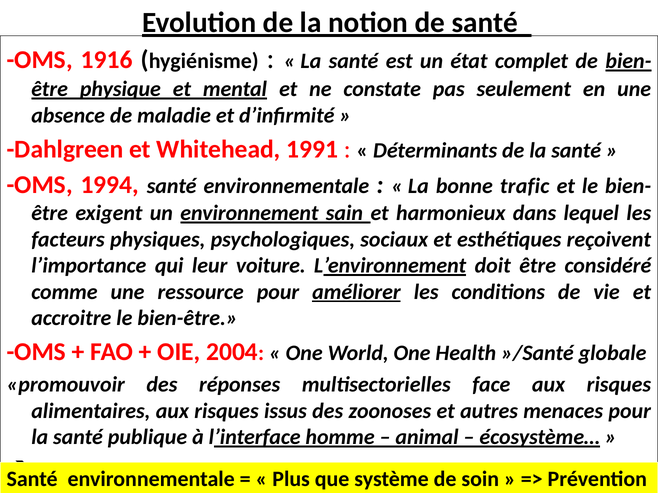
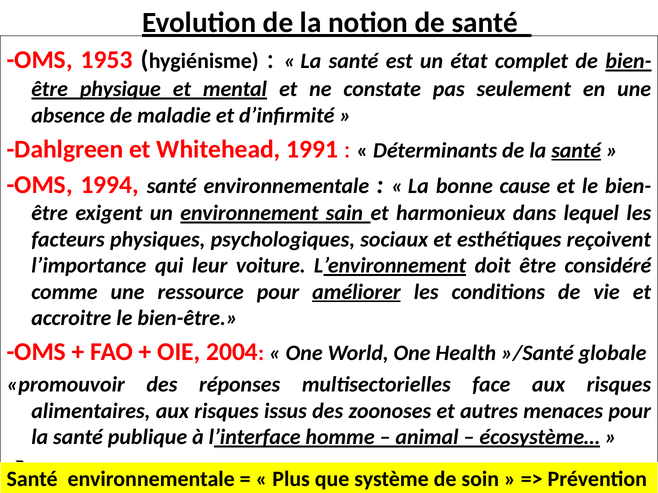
1916: 1916 -> 1953 (107, 60)
santé underline: none -> present (576, 150)
trafic: trafic -> cause (525, 186)
